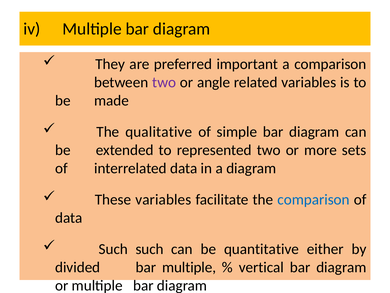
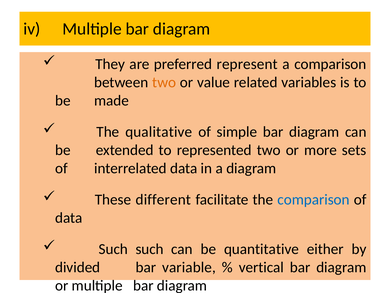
important: important -> represent (247, 64)
two colour: purple -> orange (164, 82)
angle: angle -> value (214, 82)
These variables: variables -> different (163, 199)
bar multiple: multiple -> variable (189, 267)
